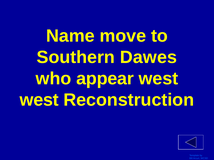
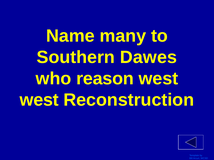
move: move -> many (123, 36)
appear: appear -> reason (105, 79)
